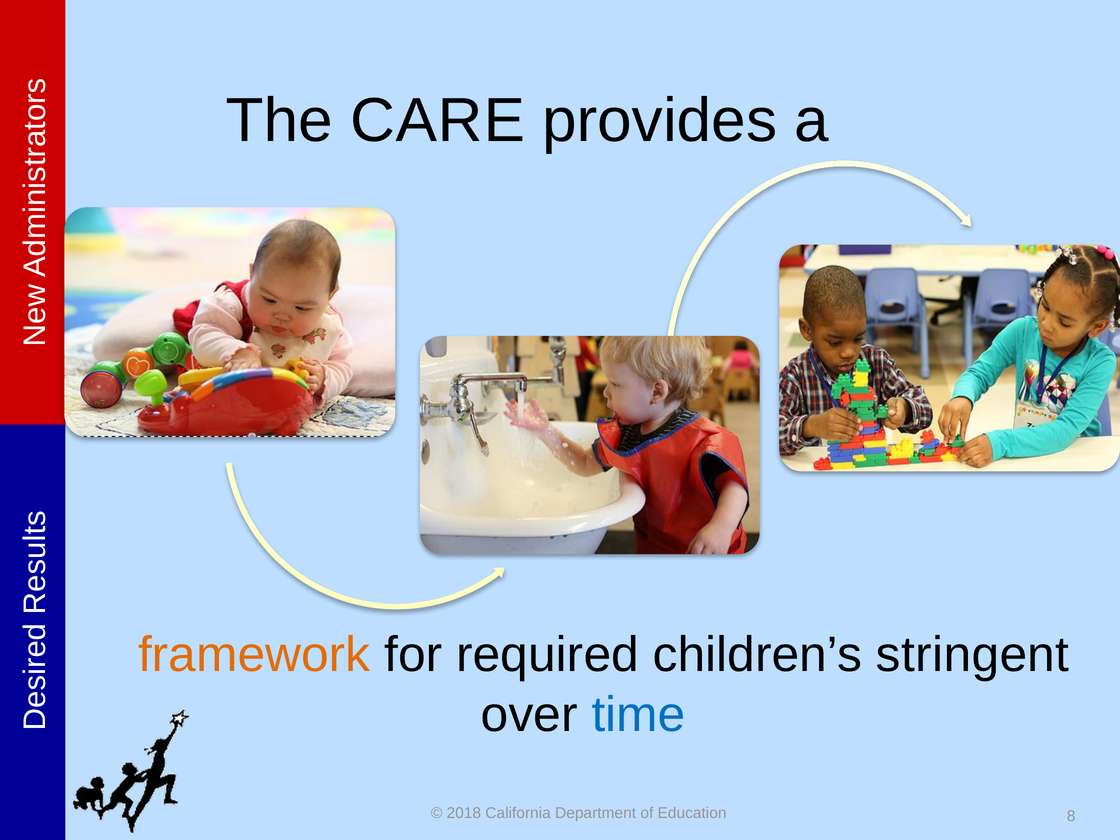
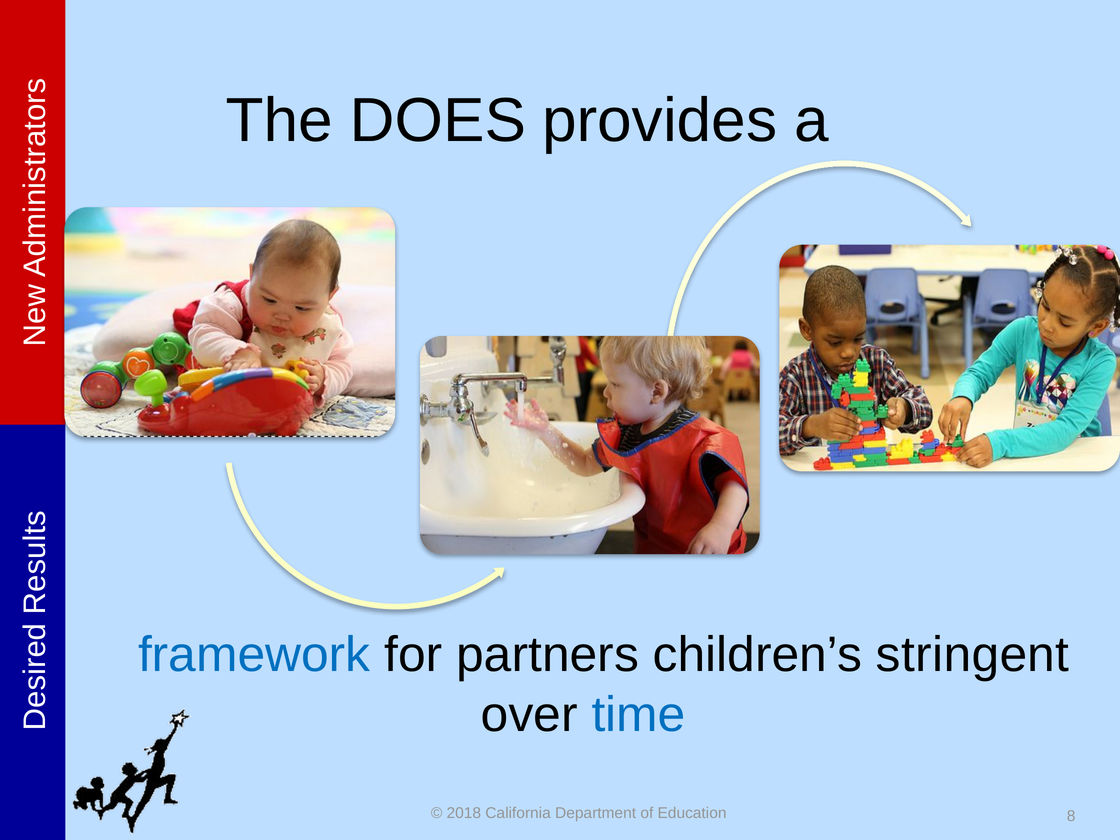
CARE: CARE -> DOES (438, 121)
framework colour: orange -> blue (254, 655)
required: required -> partners (548, 655)
